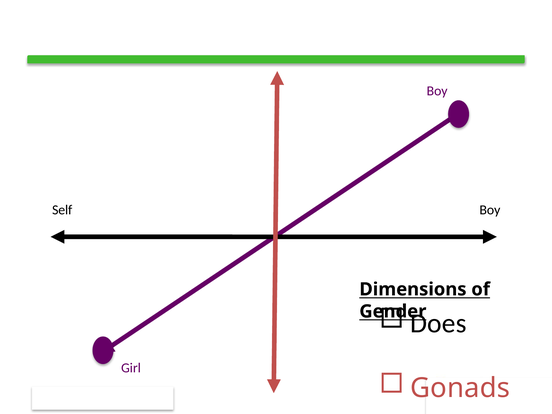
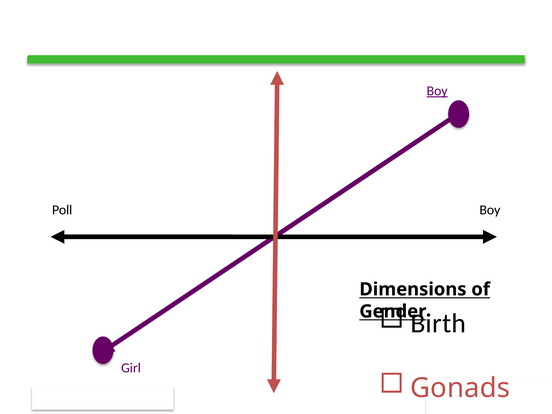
Boy underline: none -> present (437, 91)
Self: Self -> Poll (62, 210)
Does: Does -> Birth (438, 323)
